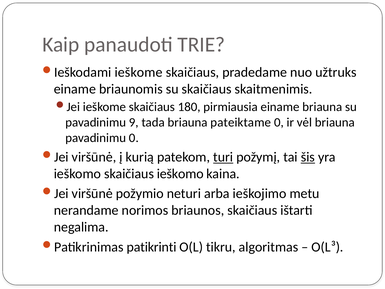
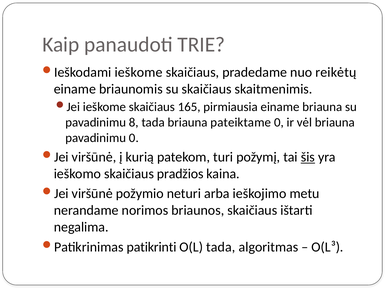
užtruks: užtruks -> reikėtų (336, 72)
180: 180 -> 165 (189, 107)
9: 9 -> 8 (134, 122)
turi underline: present -> none (223, 157)
skaičiaus ieškomo: ieškomo -> pradžios (180, 174)
O(L tikru: tikru -> tada (221, 247)
